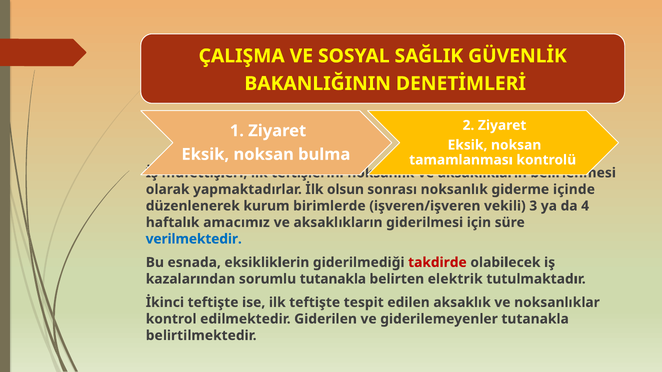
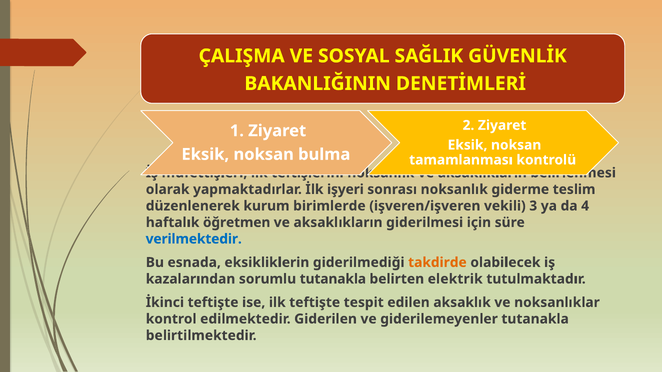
olsun: olsun -> işyeri (345, 190)
içinde: içinde -> teslim (574, 190)
amacımız: amacımız -> öğretmen (237, 223)
takdirde colour: red -> orange (437, 263)
